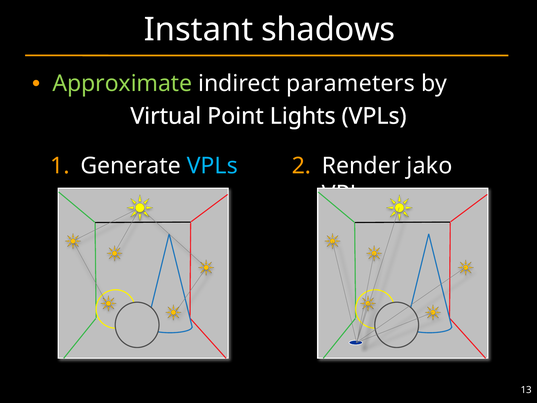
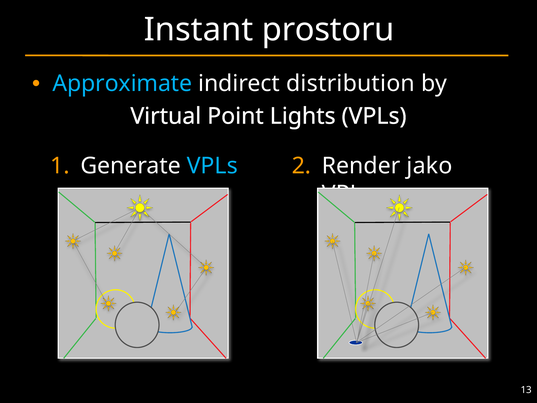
shadows: shadows -> prostoru (328, 30)
Approximate colour: light green -> light blue (122, 84)
parameters: parameters -> distribution (351, 84)
